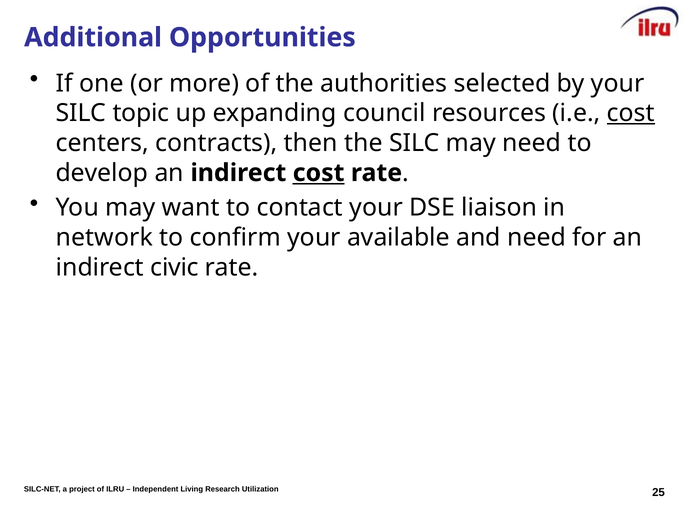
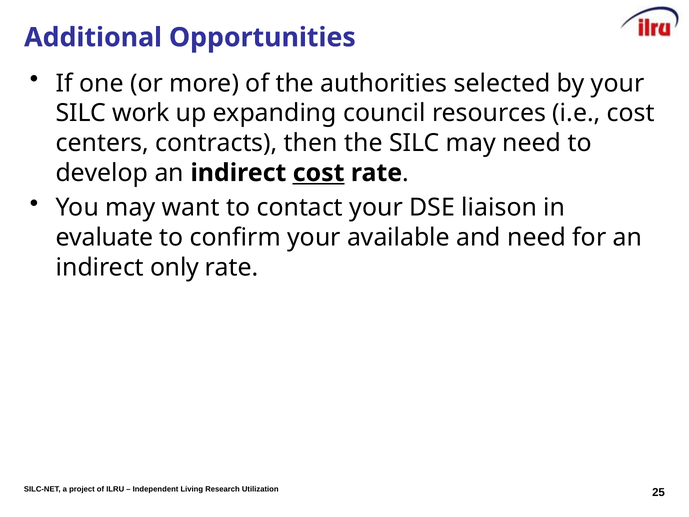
topic: topic -> work (141, 113)
cost underline: present -> none (631, 113)
network: network -> evaluate (104, 237)
civic: civic -> only (175, 267)
